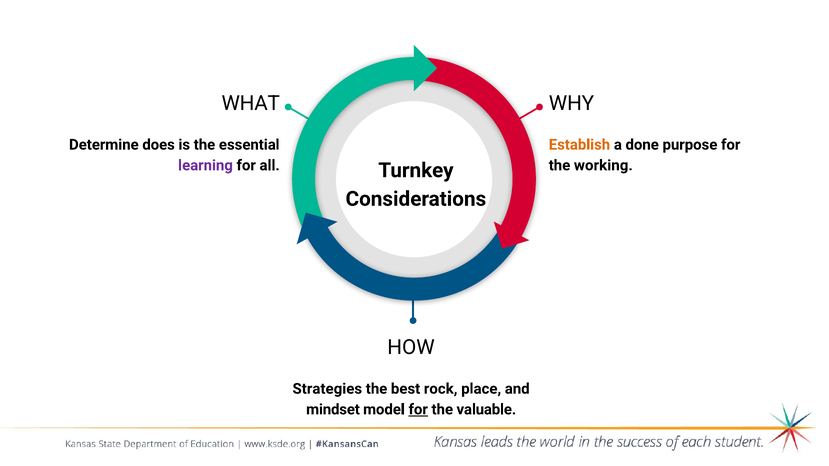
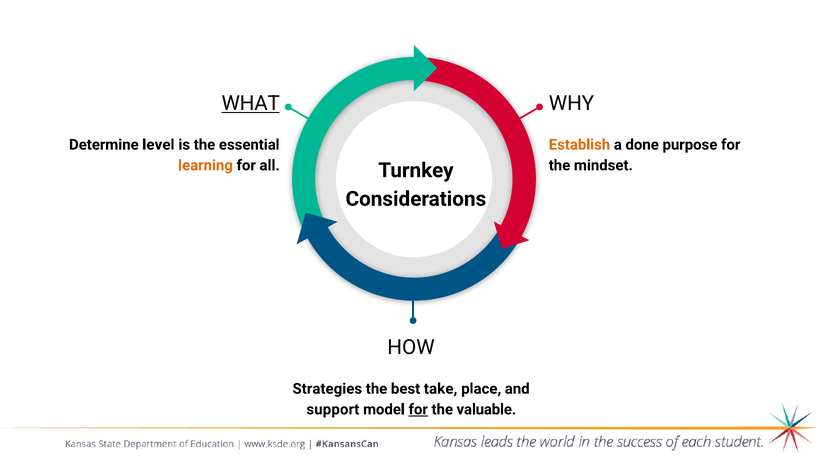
WHAT underline: none -> present (251, 104)
does: does -> level (158, 145)
learning colour: purple -> orange (206, 165)
working: working -> mindset (603, 165)
rock: rock -> take (441, 389)
mindset: mindset -> support (333, 410)
